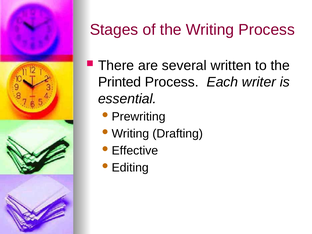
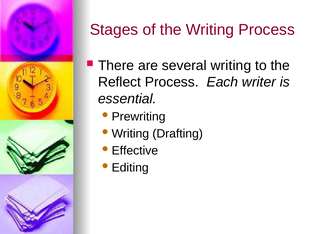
several written: written -> writing (231, 65)
Printed: Printed -> Reflect (119, 82)
